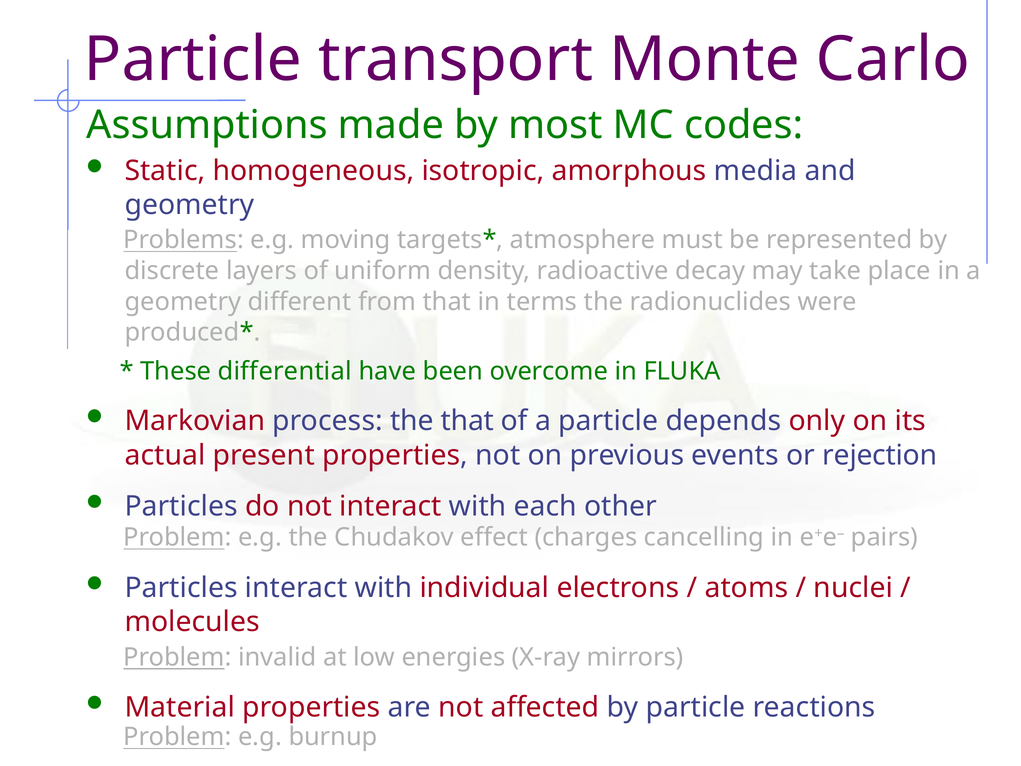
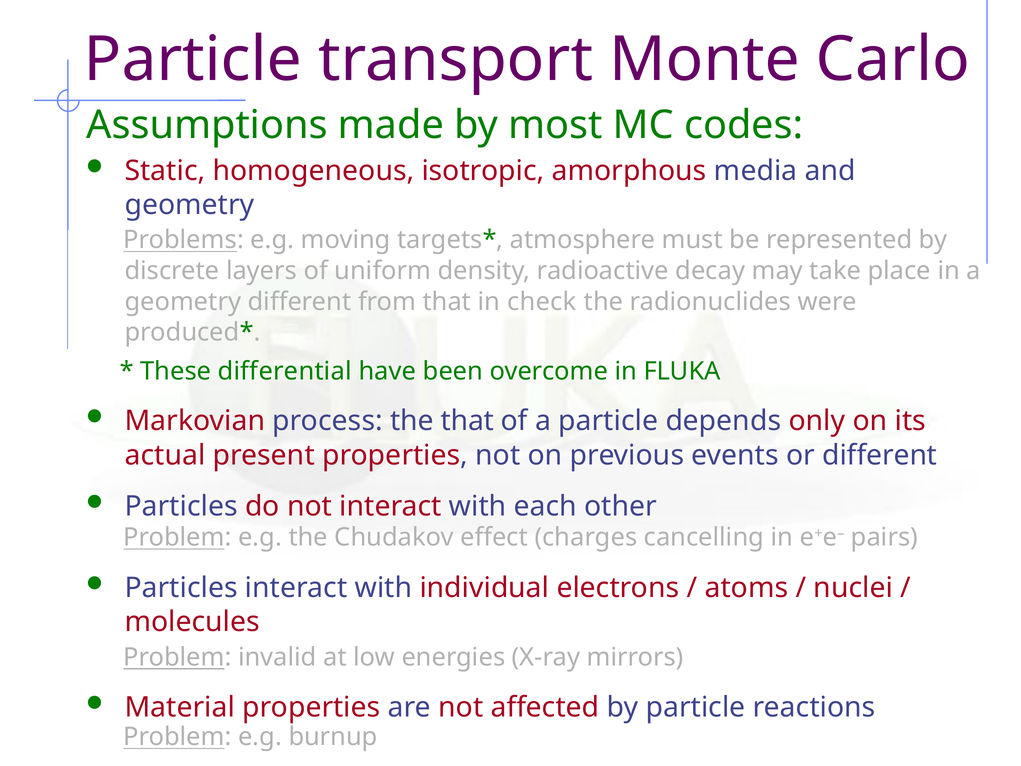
terms: terms -> check (542, 302)
or rejection: rejection -> different (880, 455)
